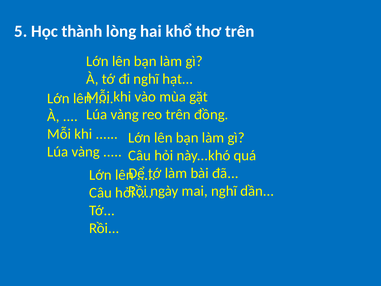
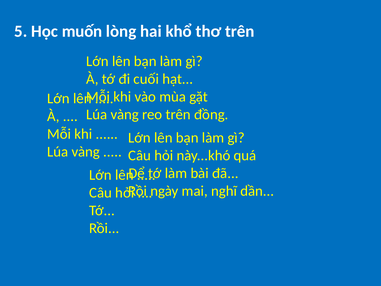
thành: thành -> muốn (82, 31)
đi nghĩ: nghĩ -> cuối (146, 79)
